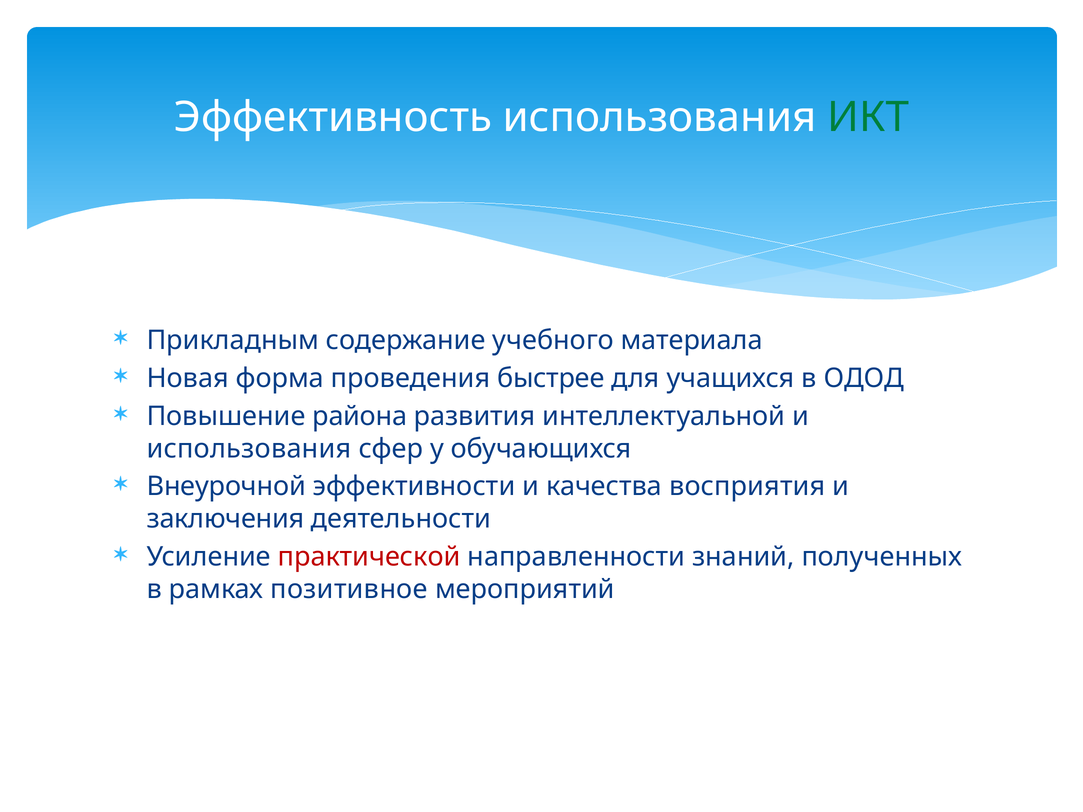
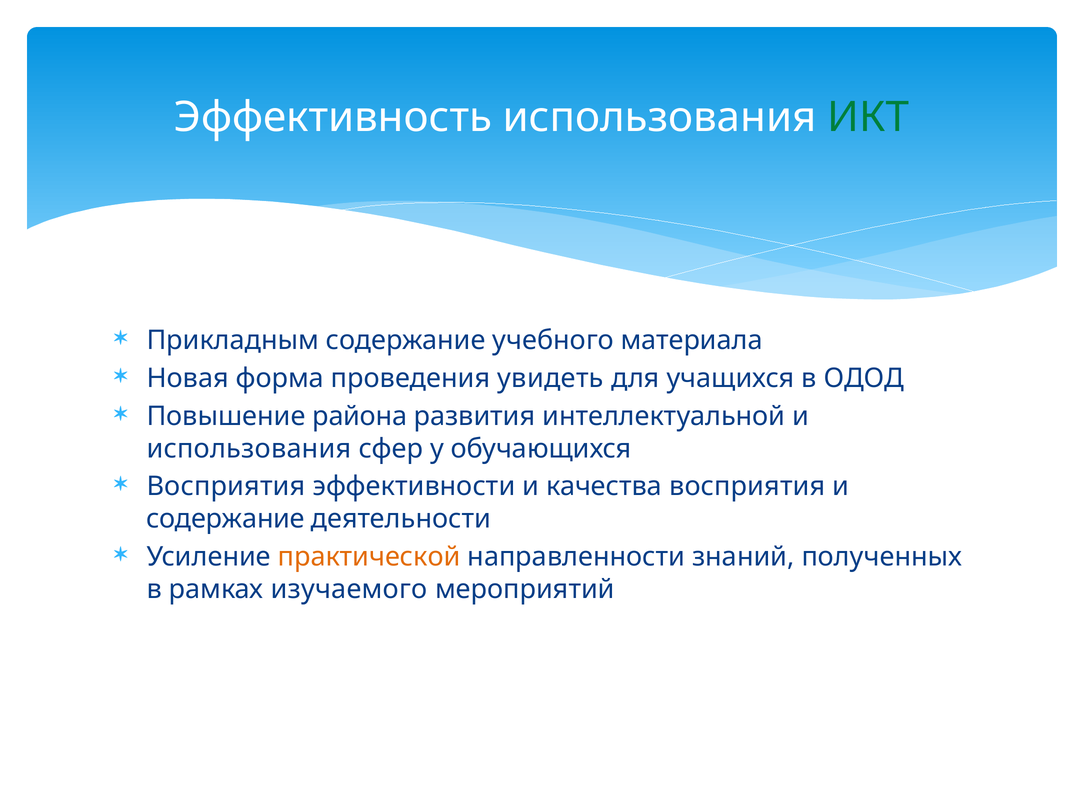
быстрее: быстрее -> увидеть (551, 378)
Внеурочной: Внеурочной -> Восприятия (226, 487)
заключения: заключения -> содержание (225, 519)
практической colour: red -> orange (369, 557)
позитивное: позитивное -> изучаемого (349, 590)
